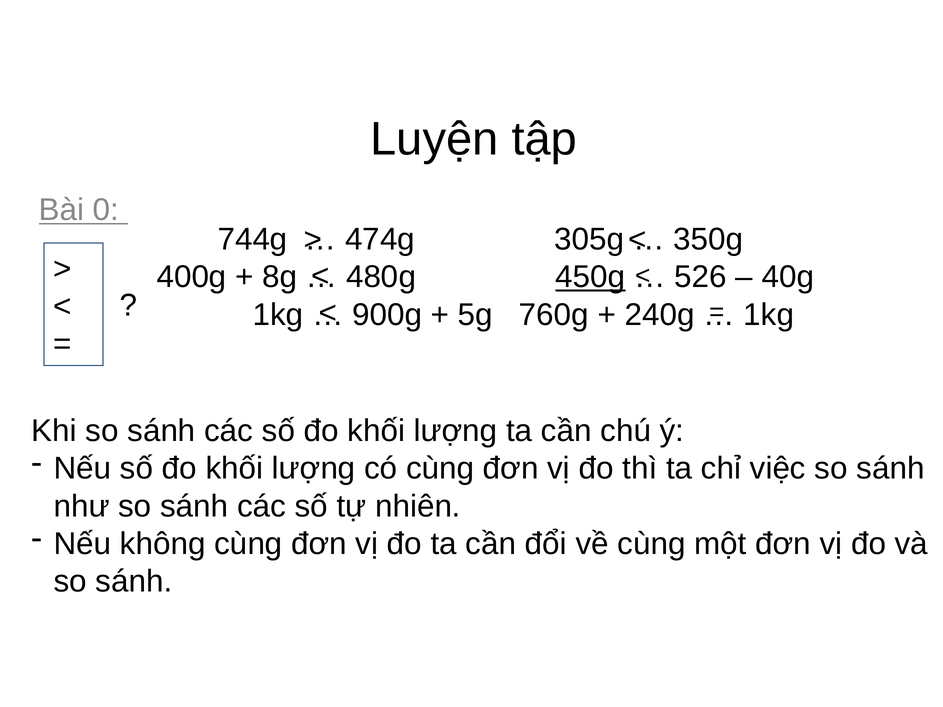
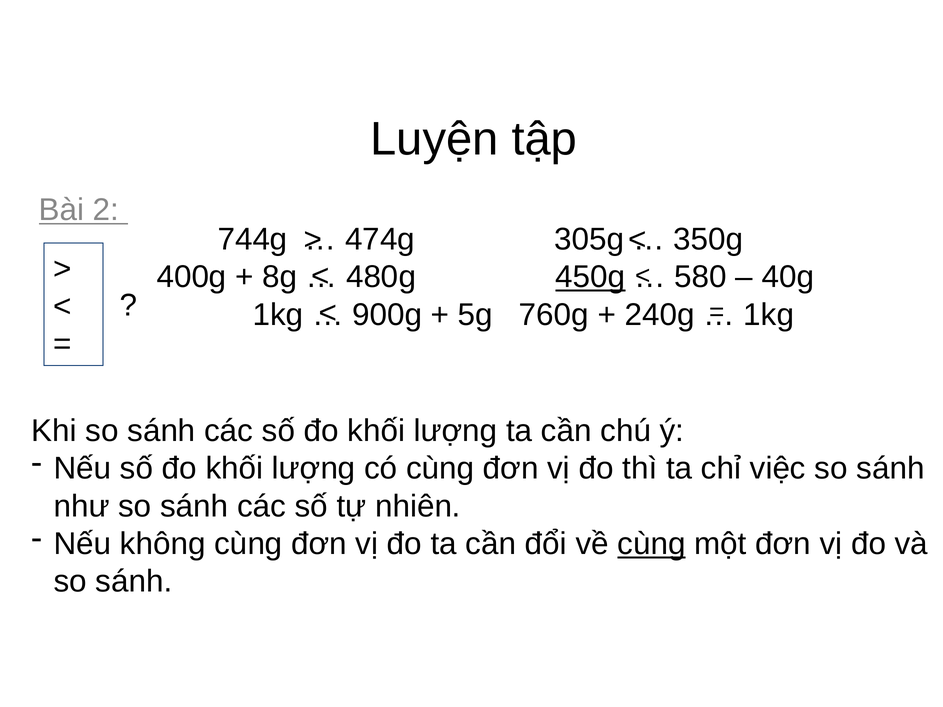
0: 0 -> 2 (106, 210)
526: 526 -> 580 (700, 277)
cùng underline: none -> present (652, 544)
